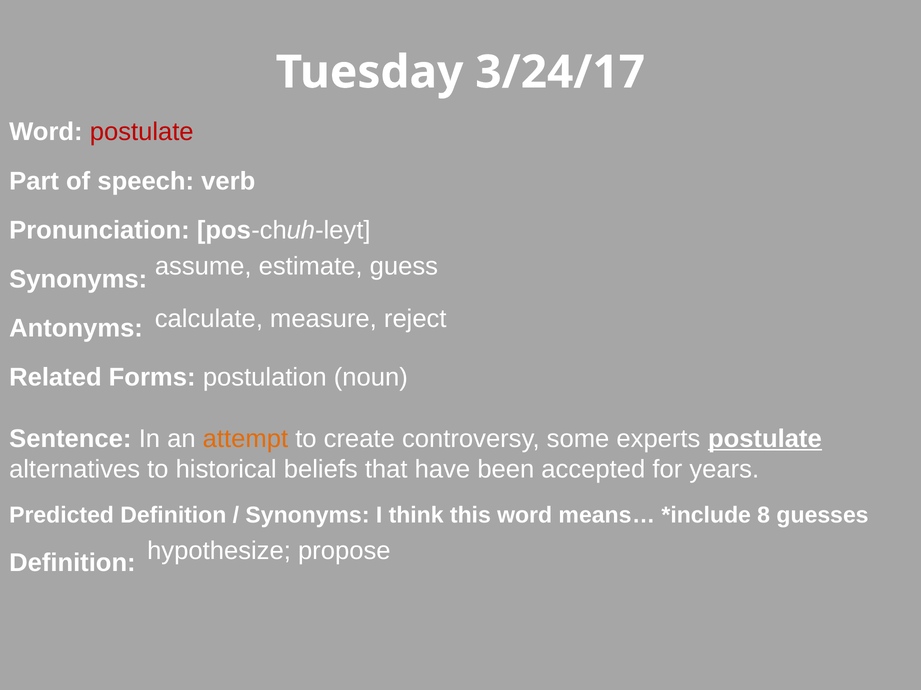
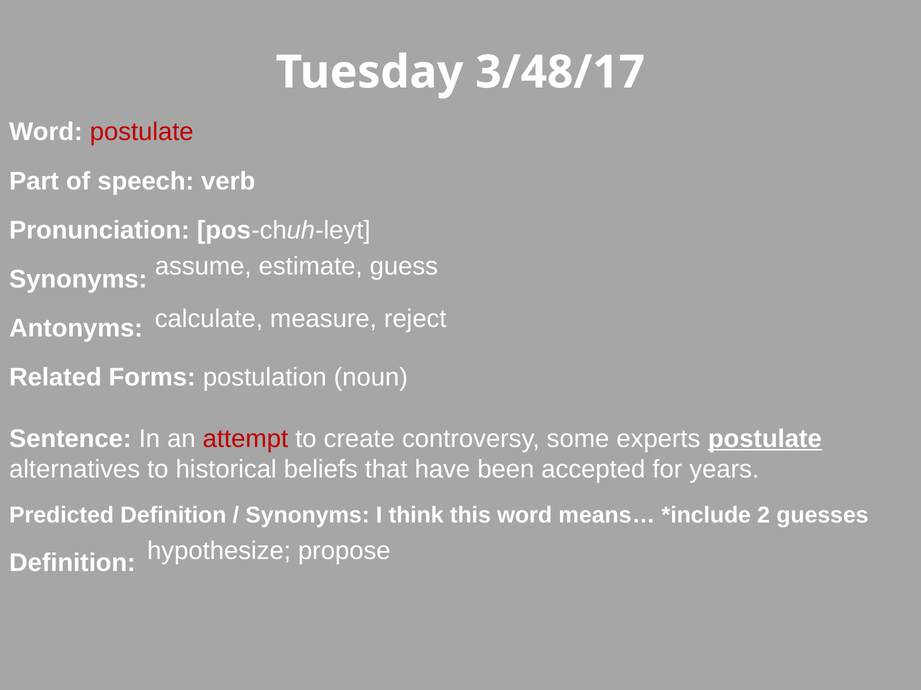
3/24/17: 3/24/17 -> 3/48/17 (560, 72)
attempt colour: orange -> red (245, 439)
8: 8 -> 2 (764, 516)
